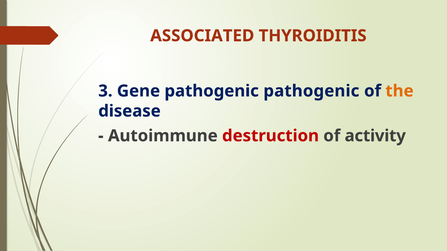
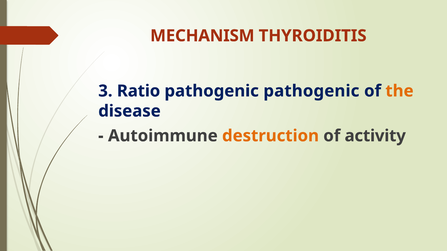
ASSOCIATED: ASSOCIATED -> MECHANISM (202, 36)
Gene: Gene -> Ratio (139, 91)
destruction colour: red -> orange (271, 136)
